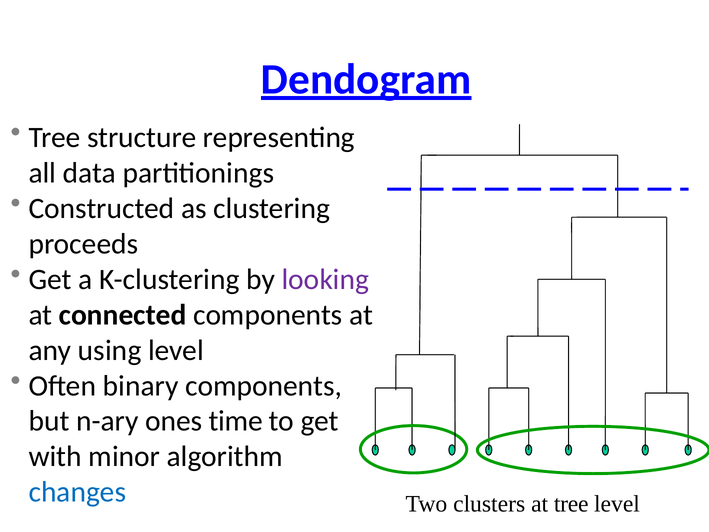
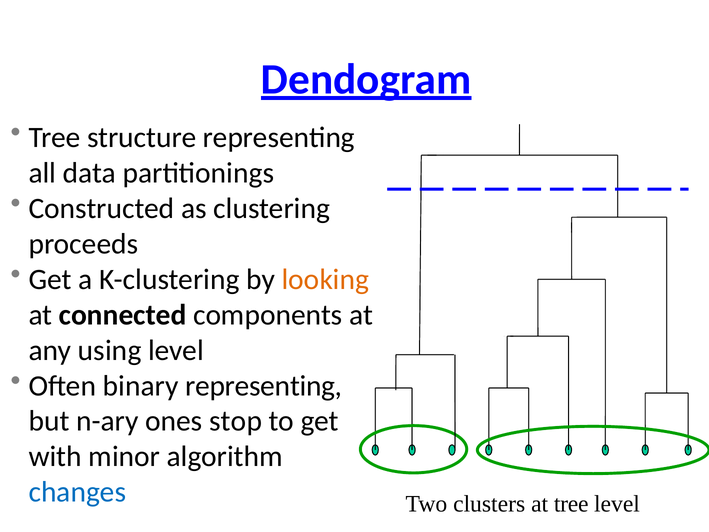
looking colour: purple -> orange (325, 279)
binary components: components -> representing (264, 386)
time: time -> stop (236, 421)
